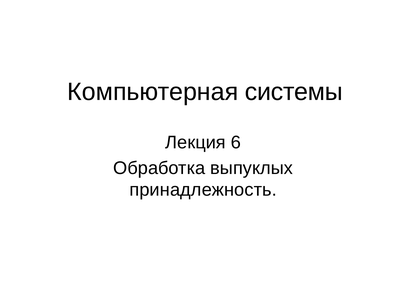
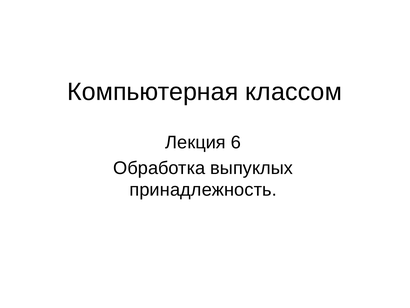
системы: системы -> классом (294, 92)
